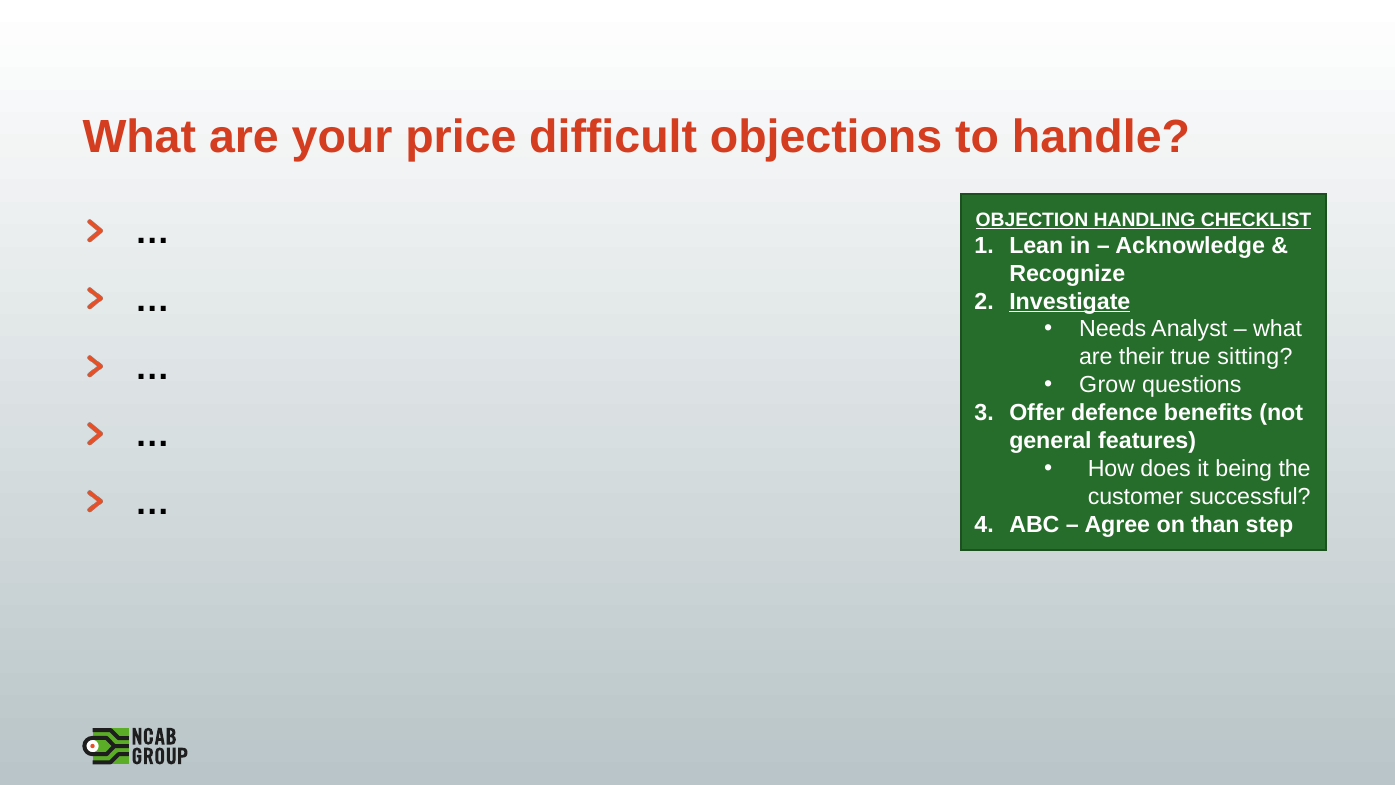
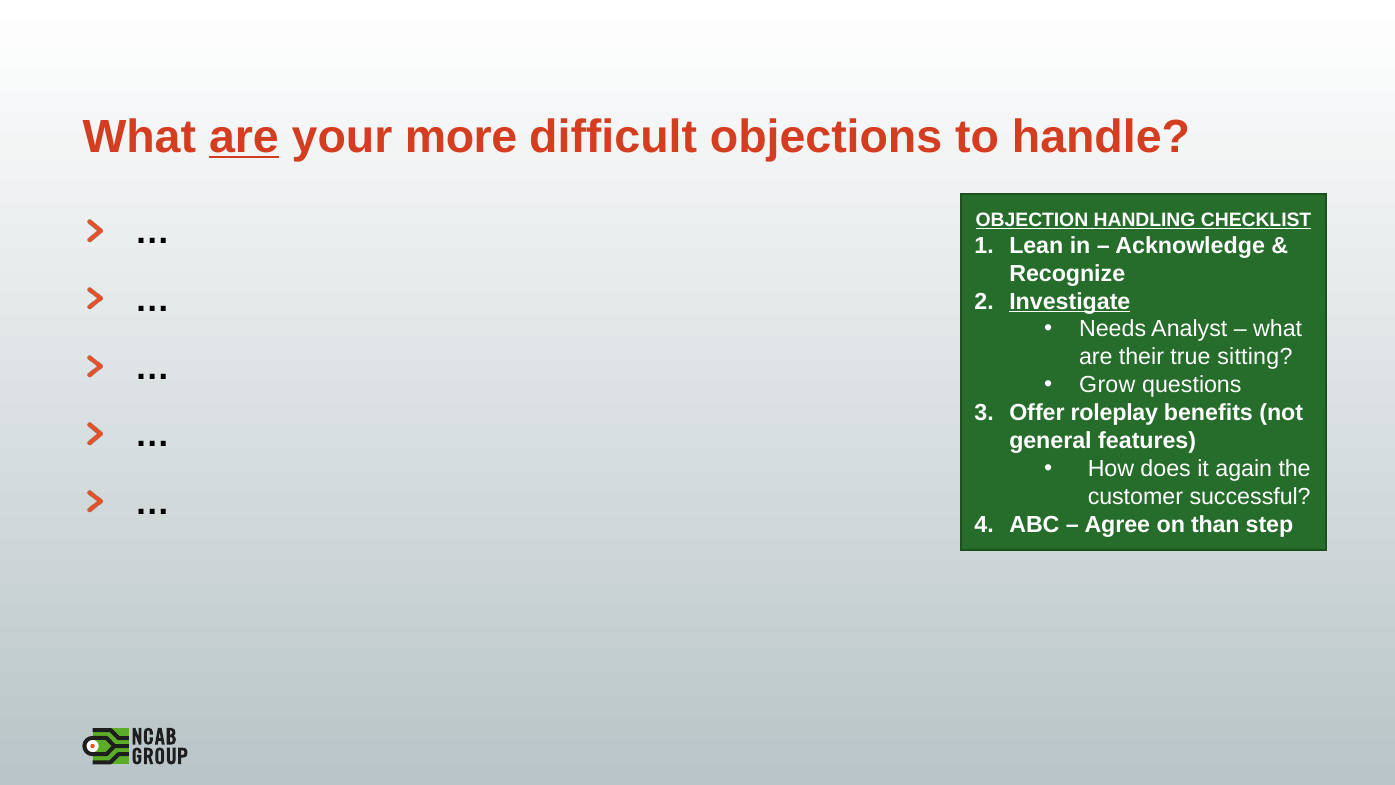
are underline: none -> present (244, 137)
price: price -> more (461, 137)
defence: defence -> roleplay (1114, 413)
being: being -> again (1244, 469)
